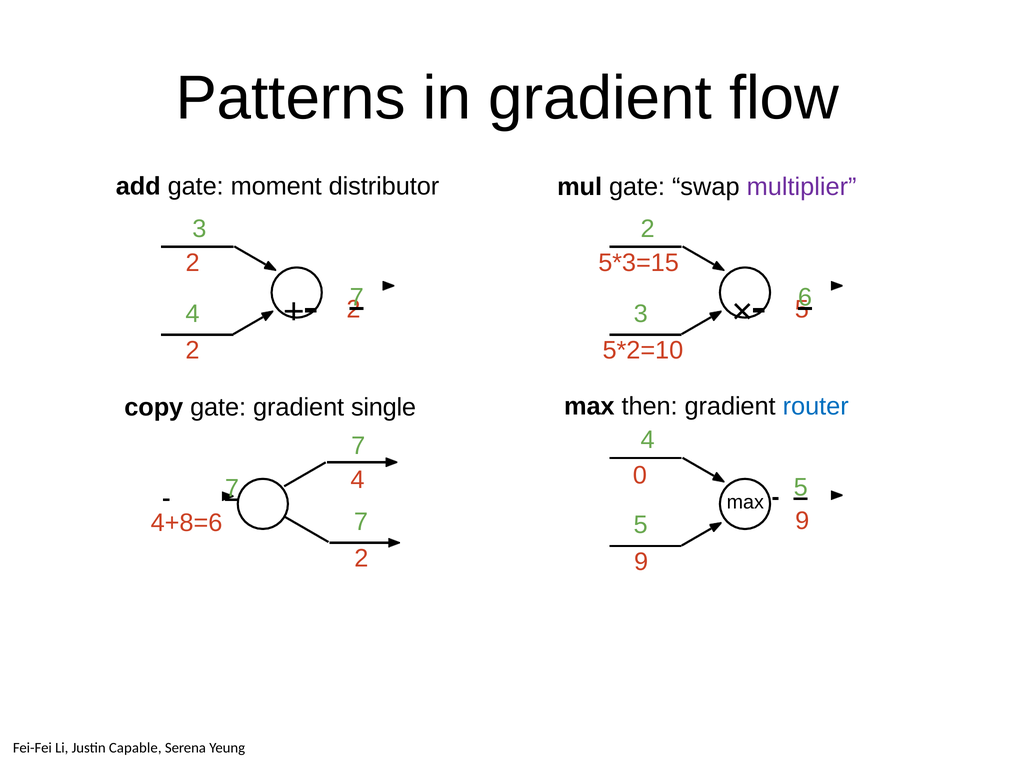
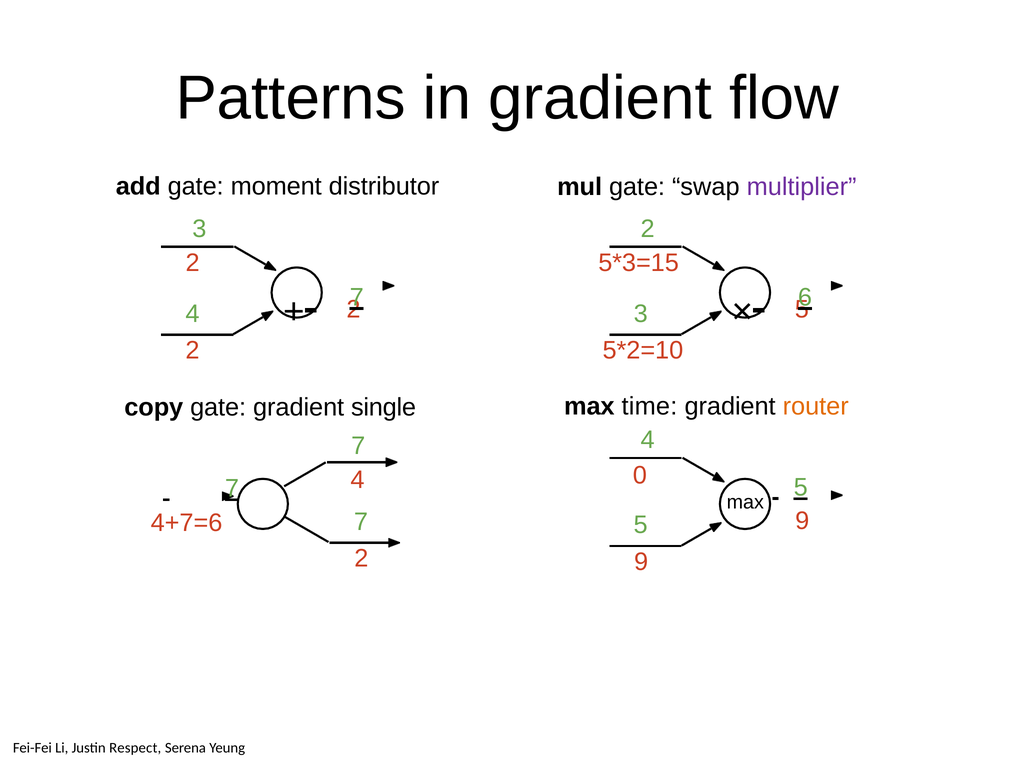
then: then -> time (649, 406)
router colour: blue -> orange (816, 406)
4+8=6: 4+8=6 -> 4+7=6 (187, 523)
Capable: Capable -> Respect (135, 748)
